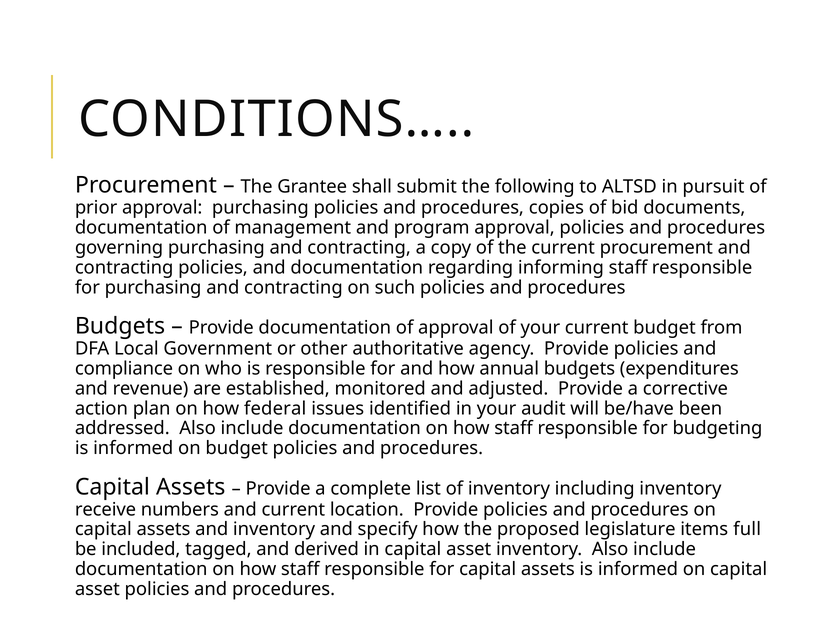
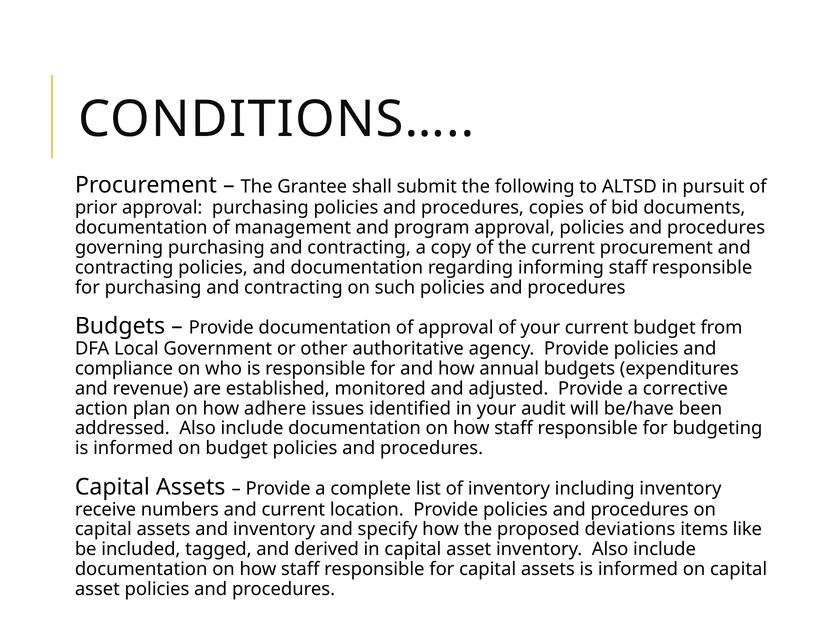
federal: federal -> adhere (275, 408)
legislature: legislature -> deviations (630, 529)
full: full -> like (747, 529)
